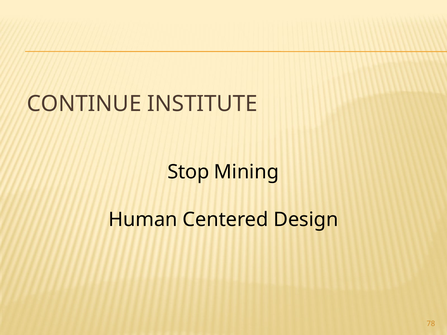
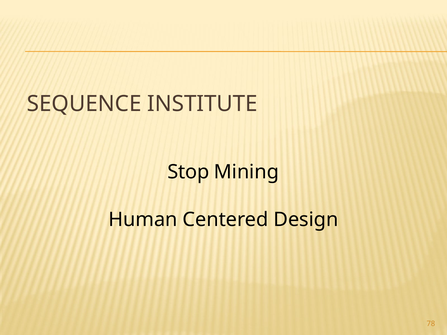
CONTINUE: CONTINUE -> SEQUENCE (84, 104)
